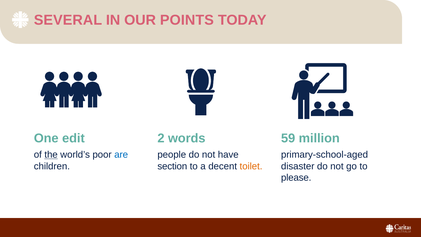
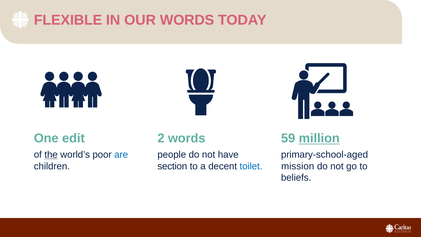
SEVERAL: SEVERAL -> FLEXIBLE (68, 20)
OUR POINTS: POINTS -> WORDS (187, 20)
million underline: none -> present (319, 138)
toilet colour: orange -> blue (251, 166)
disaster: disaster -> mission (298, 166)
please: please -> beliefs (296, 178)
